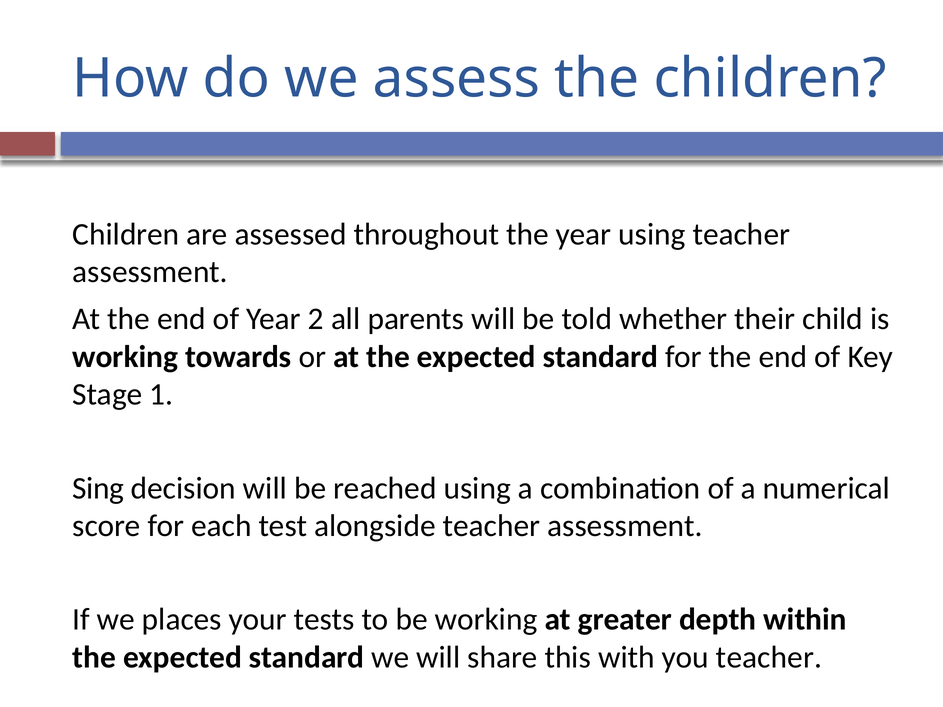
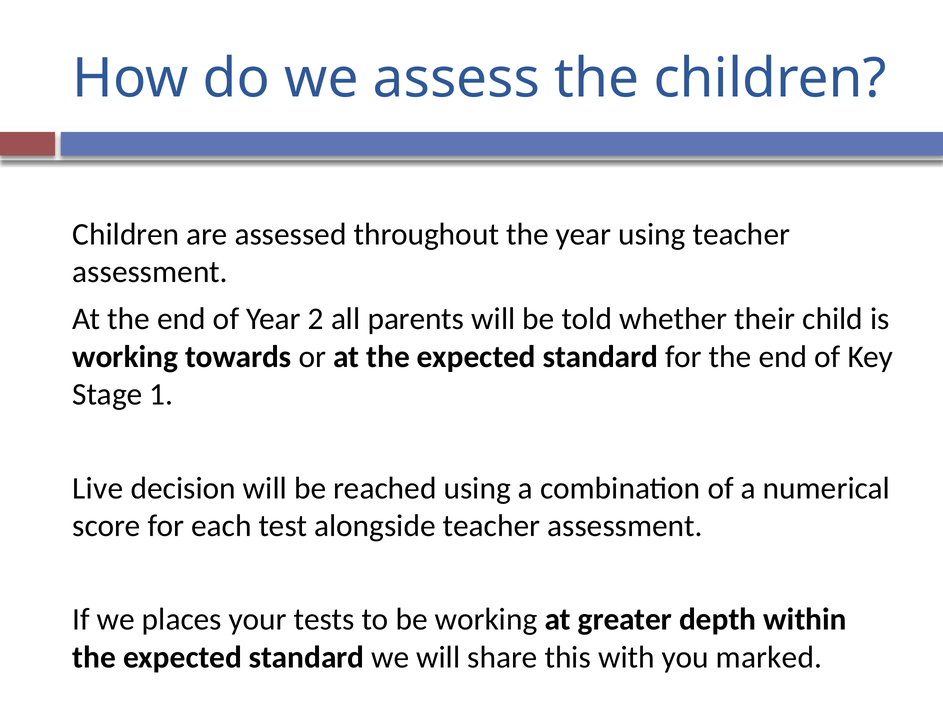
Sing: Sing -> Live (98, 488)
you teacher: teacher -> marked (769, 658)
